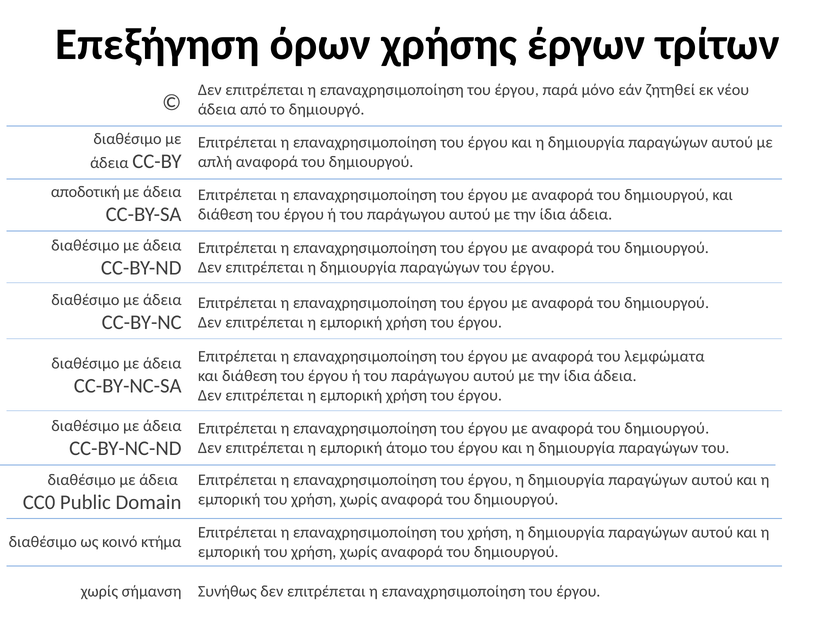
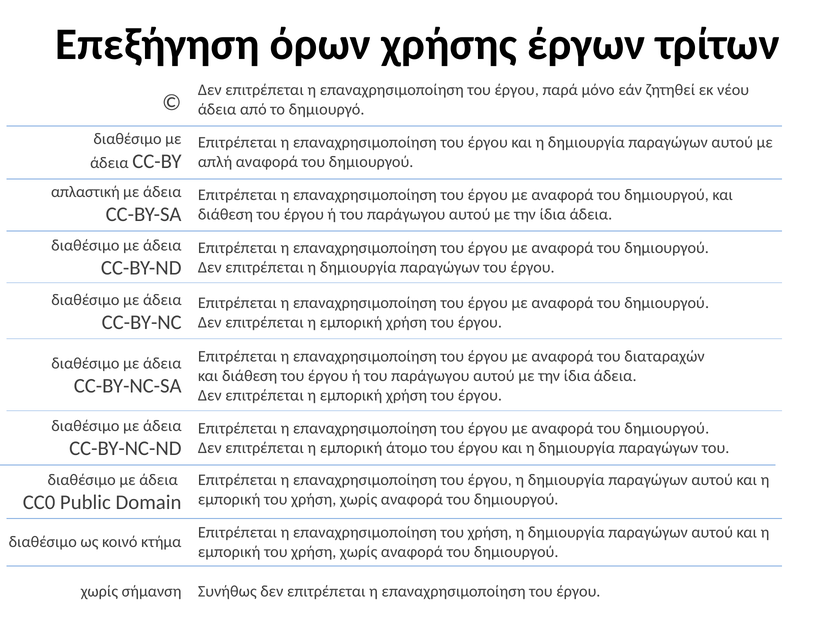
αποδοτική: αποδοτική -> απλαστική (85, 192)
λεμφώματα: λεμφώματα -> διαταραχών (665, 356)
